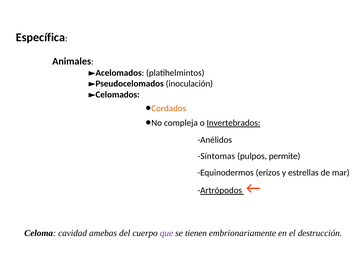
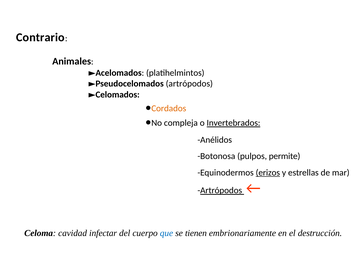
Específica: Específica -> Contrario (40, 37)
►Pseudocelomados inoculación: inoculación -> artrópodos (189, 84)
Síntomas: Síntomas -> Botonosa (216, 156)
erizos underline: none -> present (268, 173)
amebas: amebas -> infectar (103, 233)
que colour: purple -> blue (166, 233)
